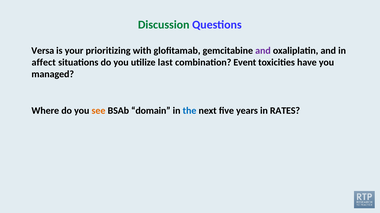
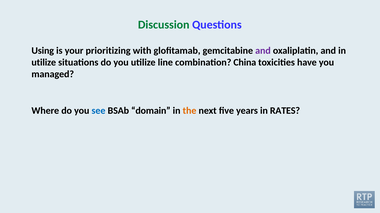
Versa: Versa -> Using (43, 51)
affect: affect -> utilize (44, 63)
last: last -> line (165, 63)
Event: Event -> China (245, 63)
see colour: orange -> blue (99, 111)
the colour: blue -> orange (190, 111)
